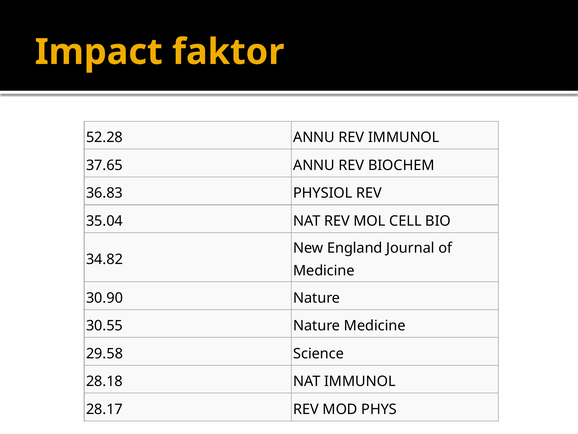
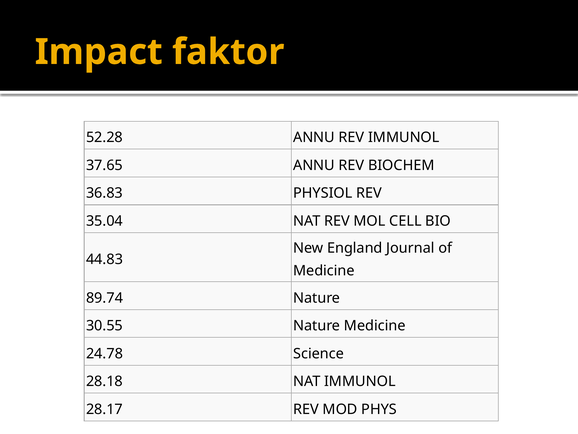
34.82: 34.82 -> 44.83 (105, 259)
30.90: 30.90 -> 89.74 (105, 298)
29.58: 29.58 -> 24.78 (105, 353)
